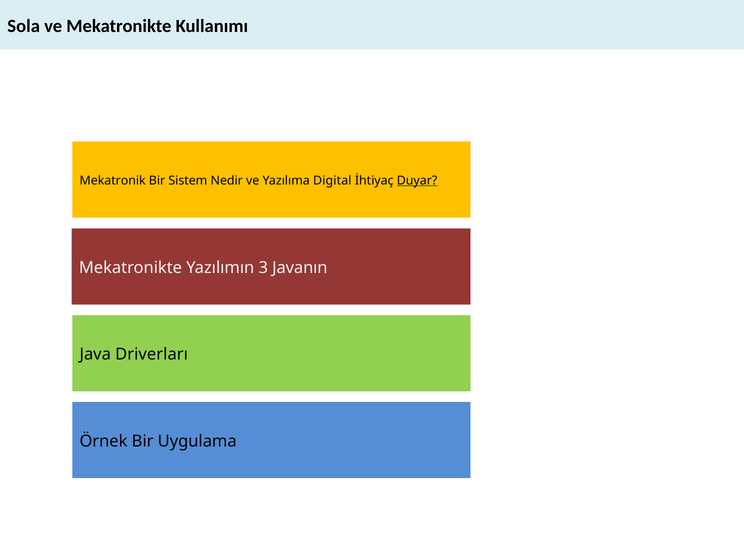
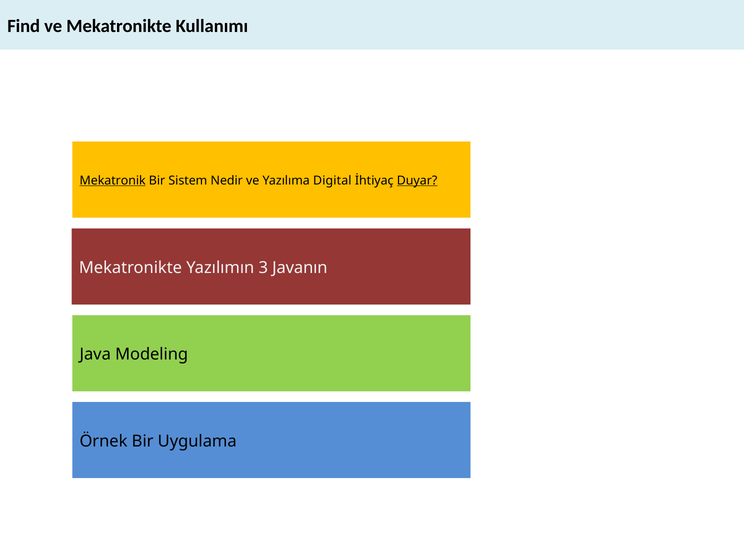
Sola: Sola -> Find (24, 26)
Mekatronik underline: none -> present (113, 181)
Driverları: Driverları -> Modeling (152, 354)
